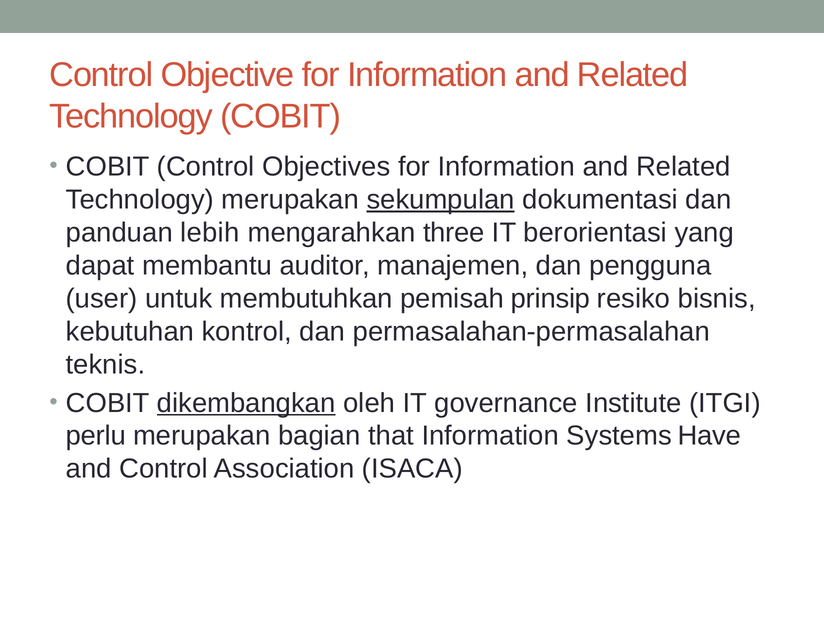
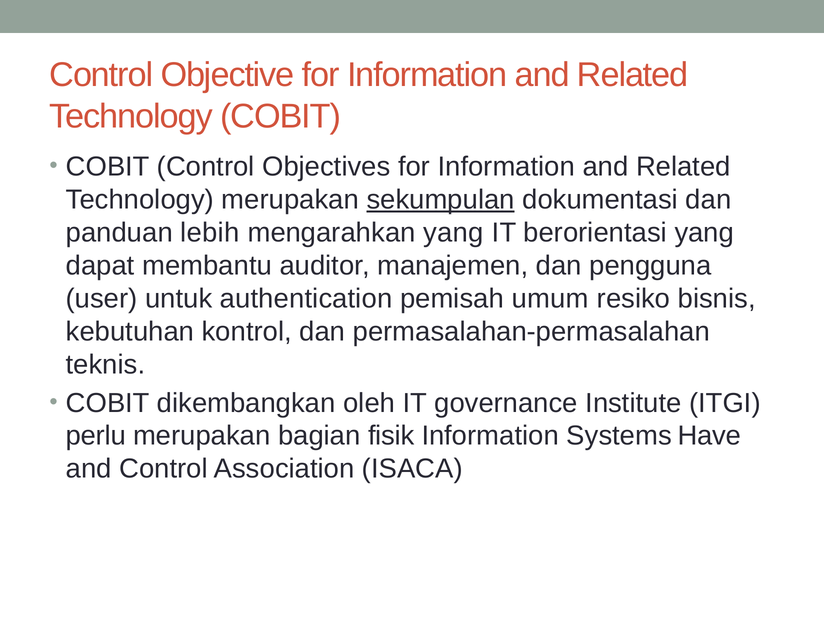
mengarahkan three: three -> yang (454, 233)
membutuhkan: membutuhkan -> authentication (306, 299)
prinsip: prinsip -> umum (550, 299)
dikembangkan underline: present -> none (246, 403)
that: that -> fisik (391, 436)
